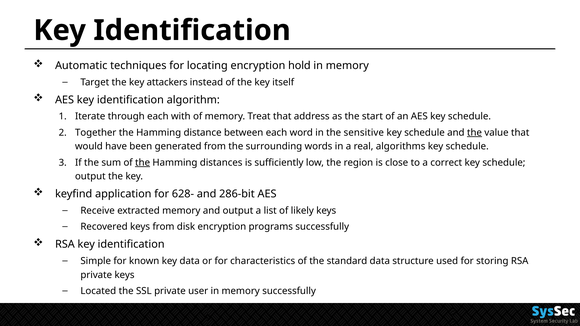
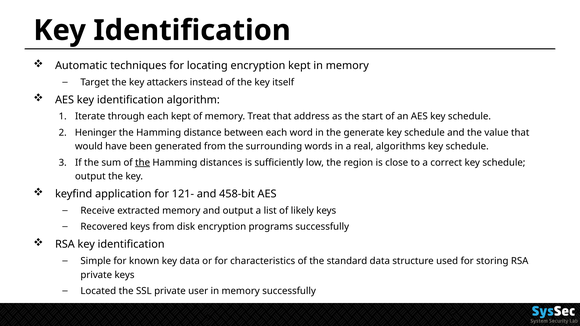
encryption hold: hold -> kept (299, 66)
each with: with -> kept (181, 117)
Together: Together -> Heninger (96, 133)
sensitive: sensitive -> generate (364, 133)
the underline: present -> none (474, 133)
628-: 628- -> 121- (183, 194)
286-bit: 286-bit -> 458-bit (237, 194)
